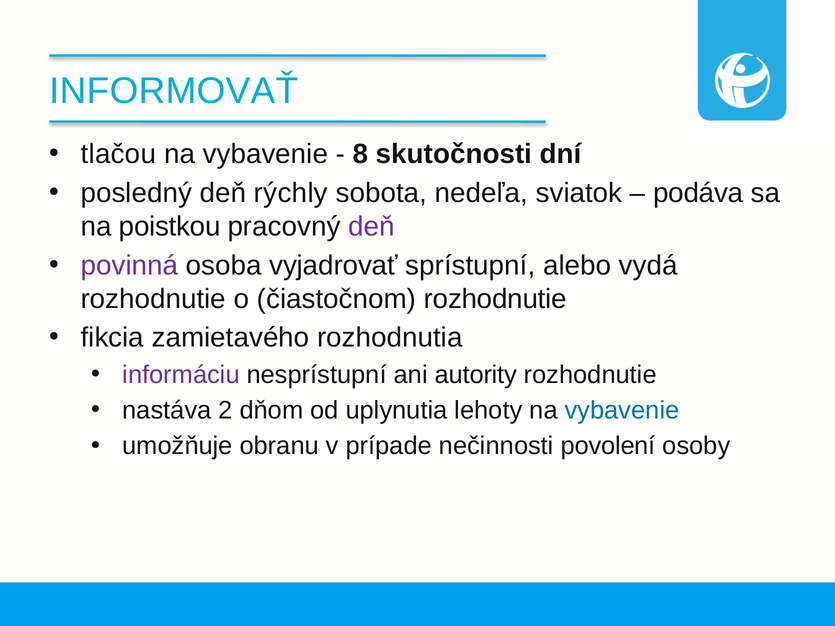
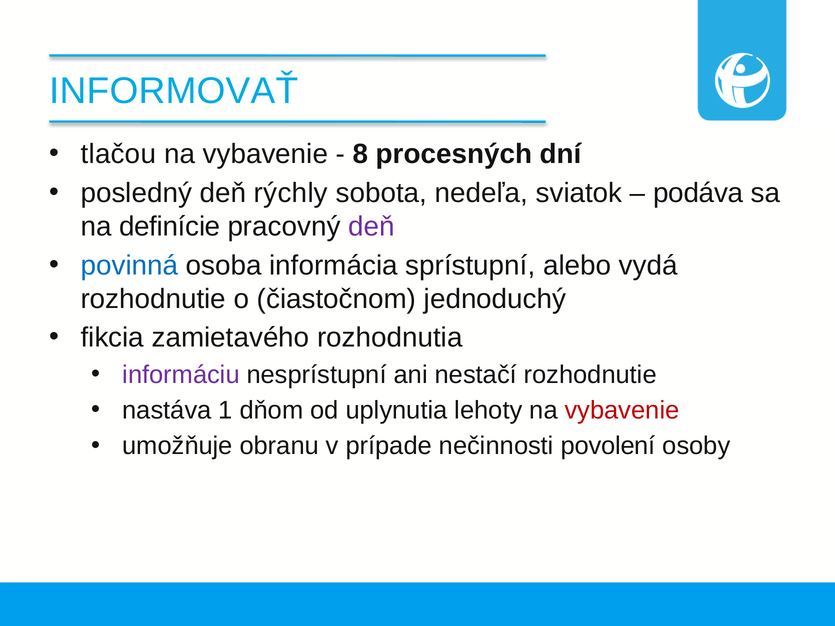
skutočnosti: skutočnosti -> procesných (454, 154)
poistkou: poistkou -> definície (170, 227)
povinná colour: purple -> blue (129, 266)
vyjadrovať: vyjadrovať -> informácia (333, 266)
čiastočnom rozhodnutie: rozhodnutie -> jednoduchý (495, 299)
autority: autority -> nestačí (476, 375)
2: 2 -> 1 (226, 411)
vybavenie colour: blue -> red (622, 411)
